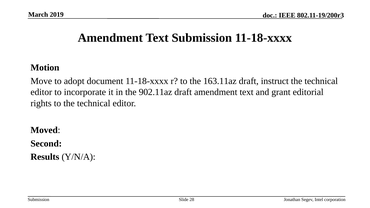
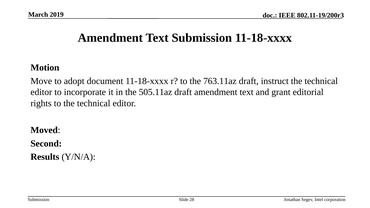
163.11az: 163.11az -> 763.11az (220, 81)
902.11az: 902.11az -> 505.11az (156, 92)
